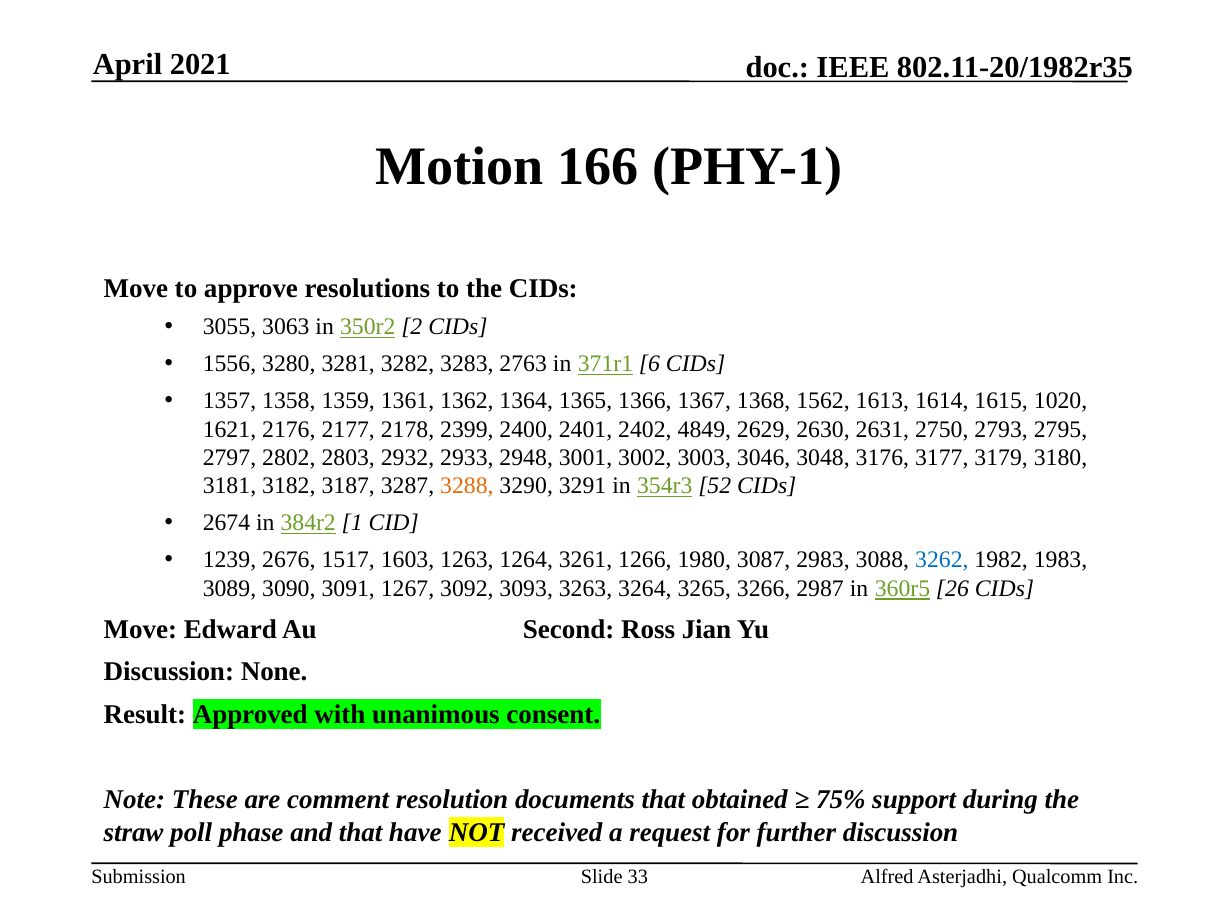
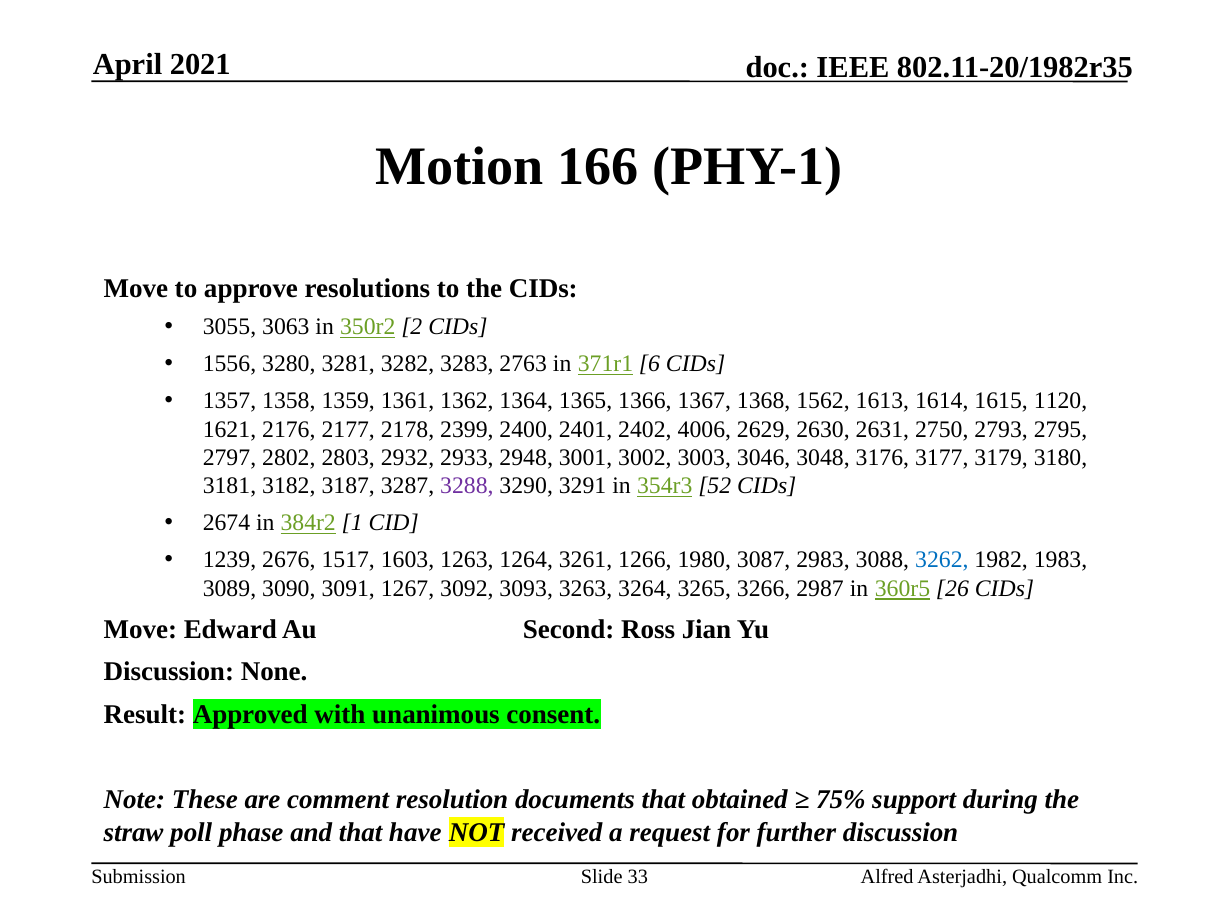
1020: 1020 -> 1120 (1061, 401)
4849: 4849 -> 4006 (704, 429)
3288 colour: orange -> purple (467, 486)
